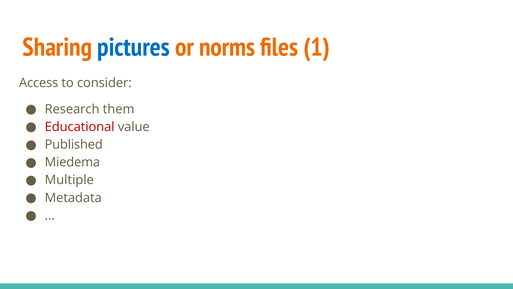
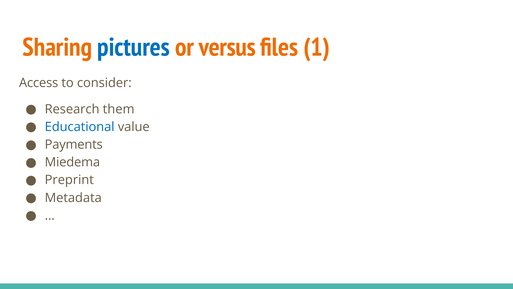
norms: norms -> versus (227, 47)
Educational colour: red -> blue (80, 127)
Published: Published -> Payments (74, 144)
Multiple: Multiple -> Preprint (69, 180)
